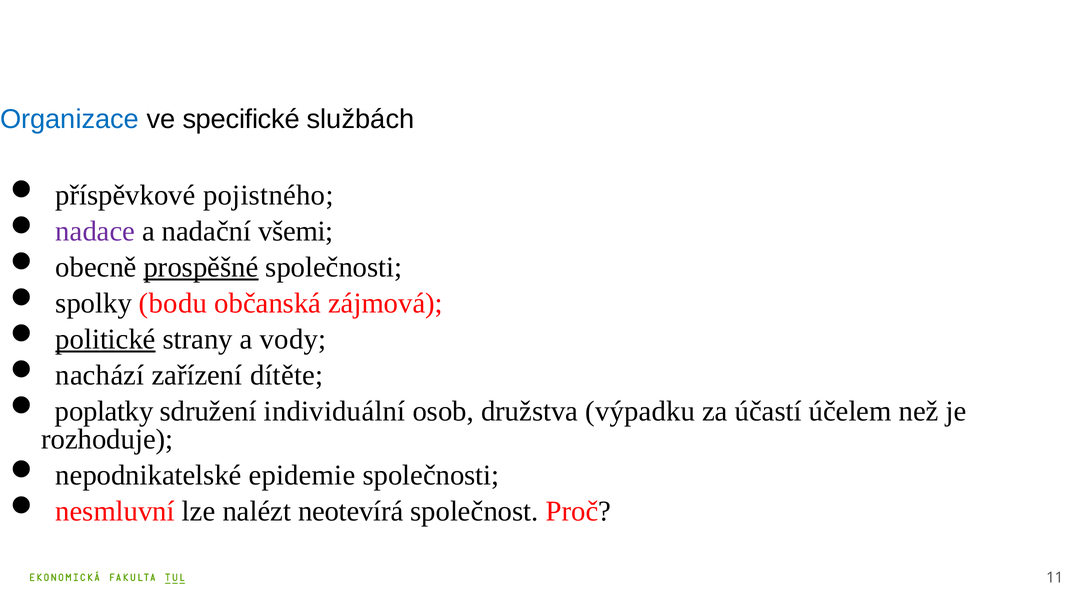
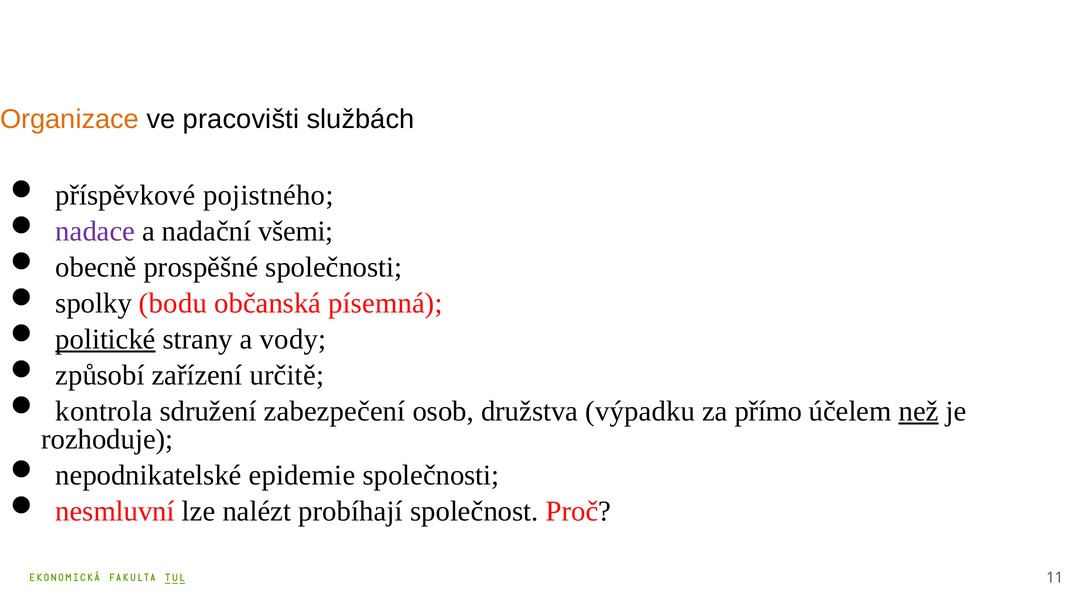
Organizace colour: blue -> orange (70, 120)
specifické: specifické -> pracovišti (241, 120)
prospěšné underline: present -> none (201, 267)
zájmová: zájmová -> písemná (385, 303)
nachází: nachází -> způsobí (100, 376)
dítěte: dítěte -> určitě (287, 376)
poplatky: poplatky -> kontrola (104, 412)
individuální: individuální -> zabezpečení (335, 412)
účastí: účastí -> přímo (768, 412)
než underline: none -> present (919, 412)
neotevírá: neotevírá -> probíhají (350, 512)
